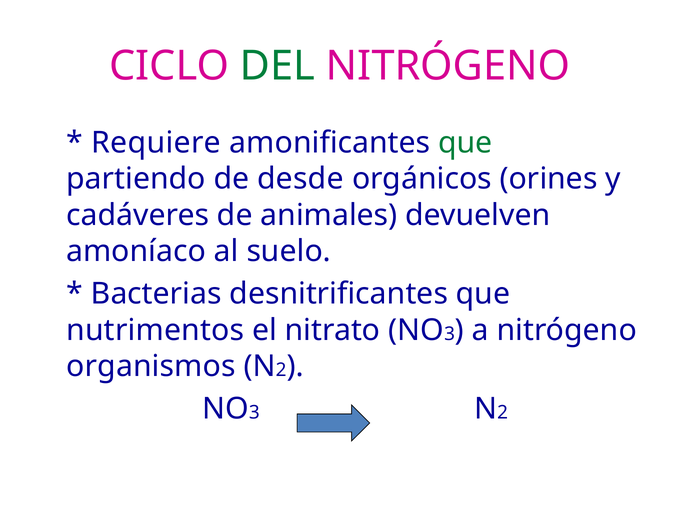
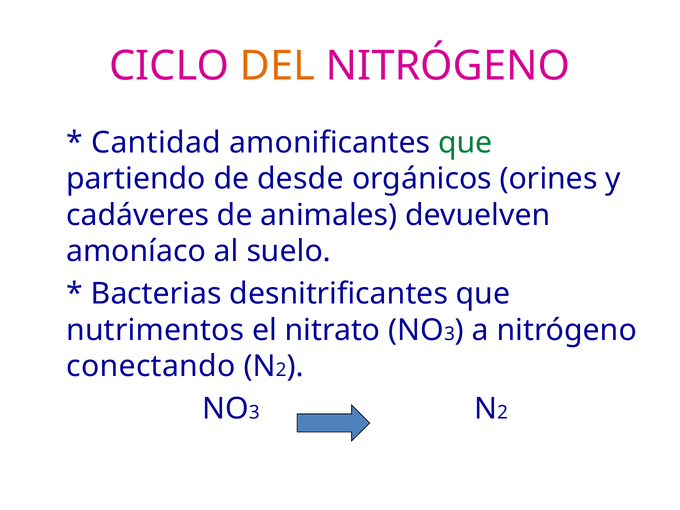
DEL colour: green -> orange (277, 66)
Requiere: Requiere -> Cantidad (156, 143)
organismos: organismos -> conectando (151, 366)
